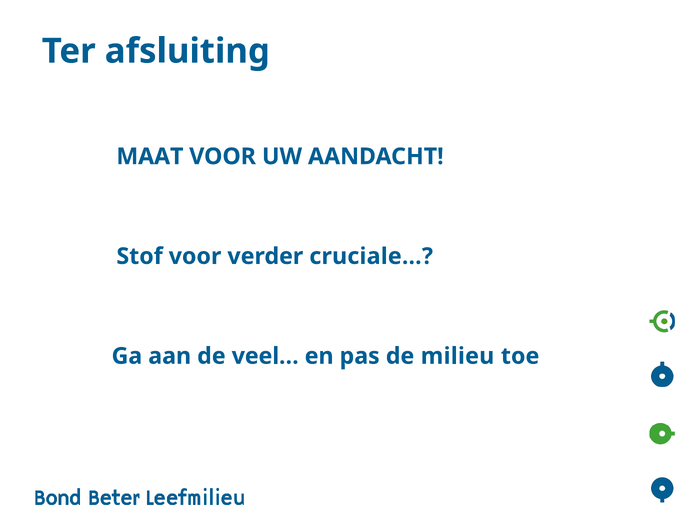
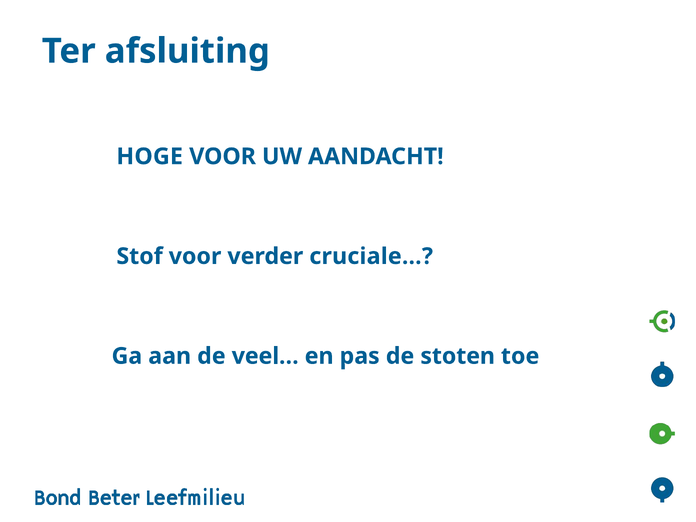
MAAT: MAAT -> HOGE (150, 157)
milieu: milieu -> stoten (458, 356)
